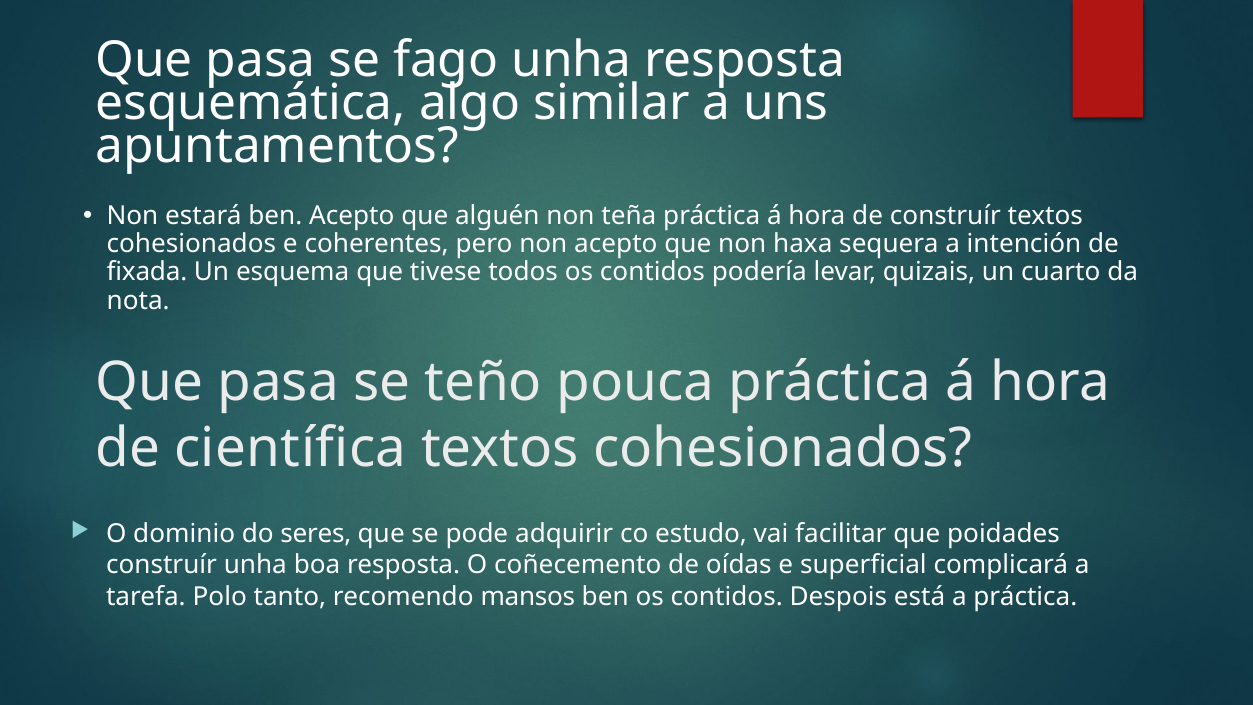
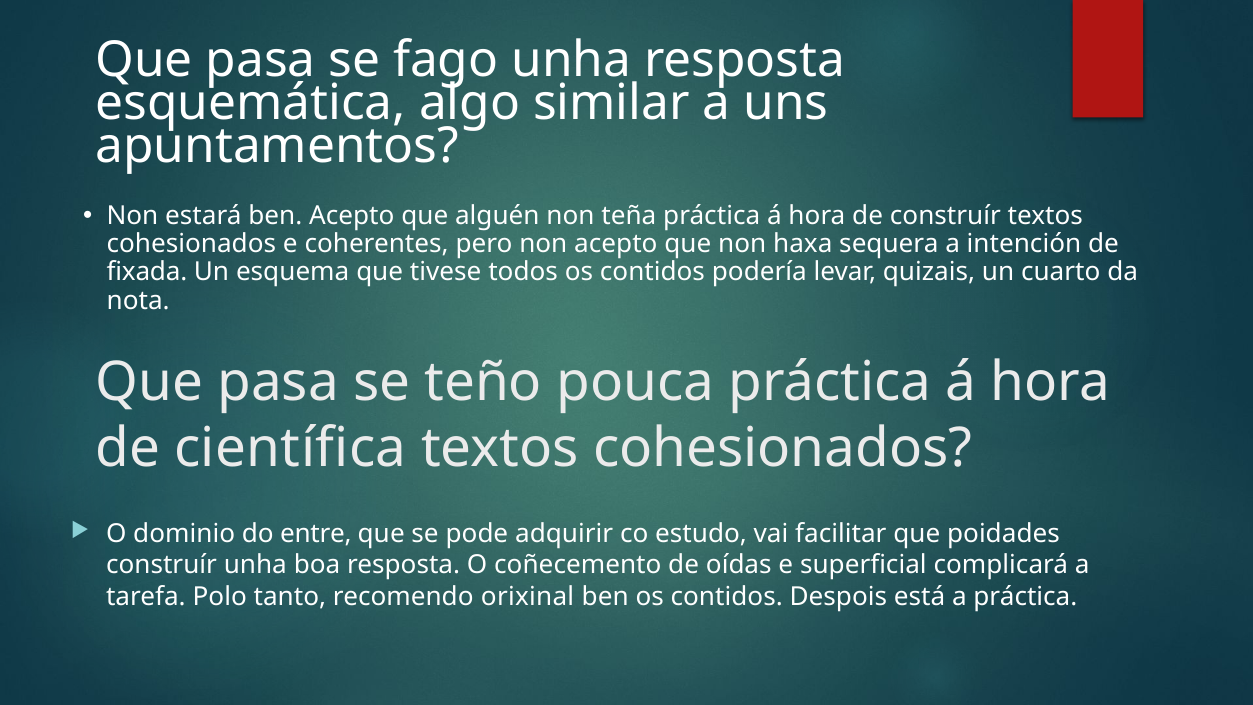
seres: seres -> entre (316, 534)
mansos: mansos -> orixinal (528, 597)
